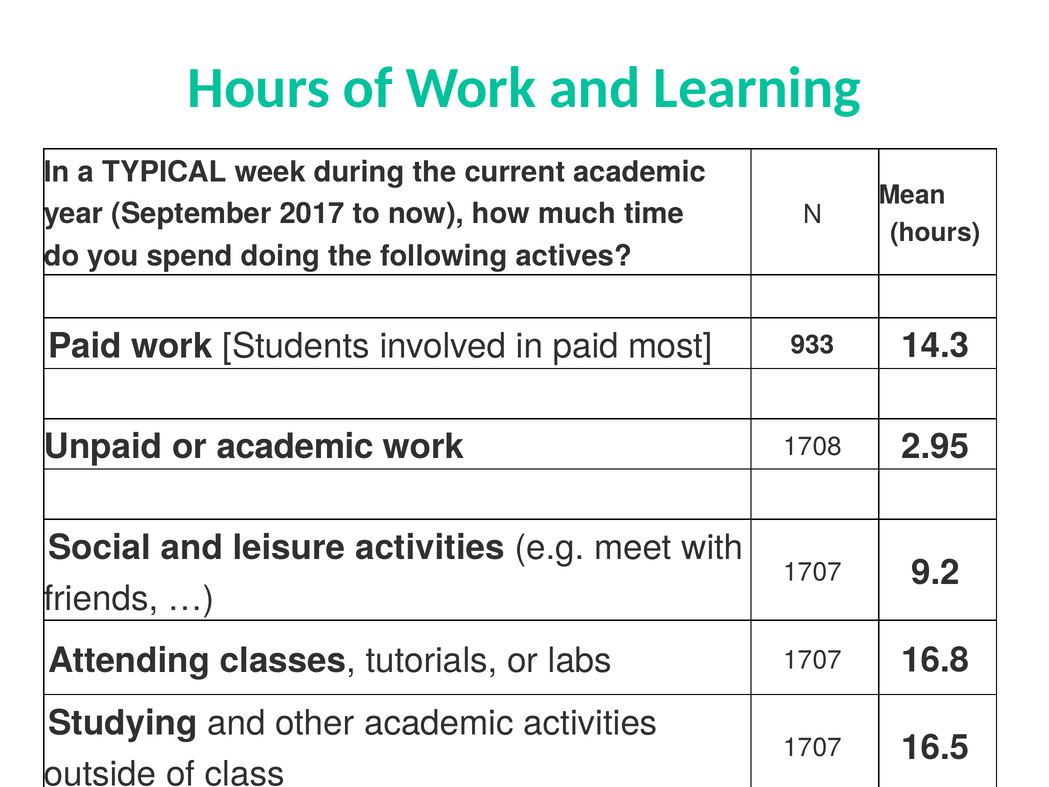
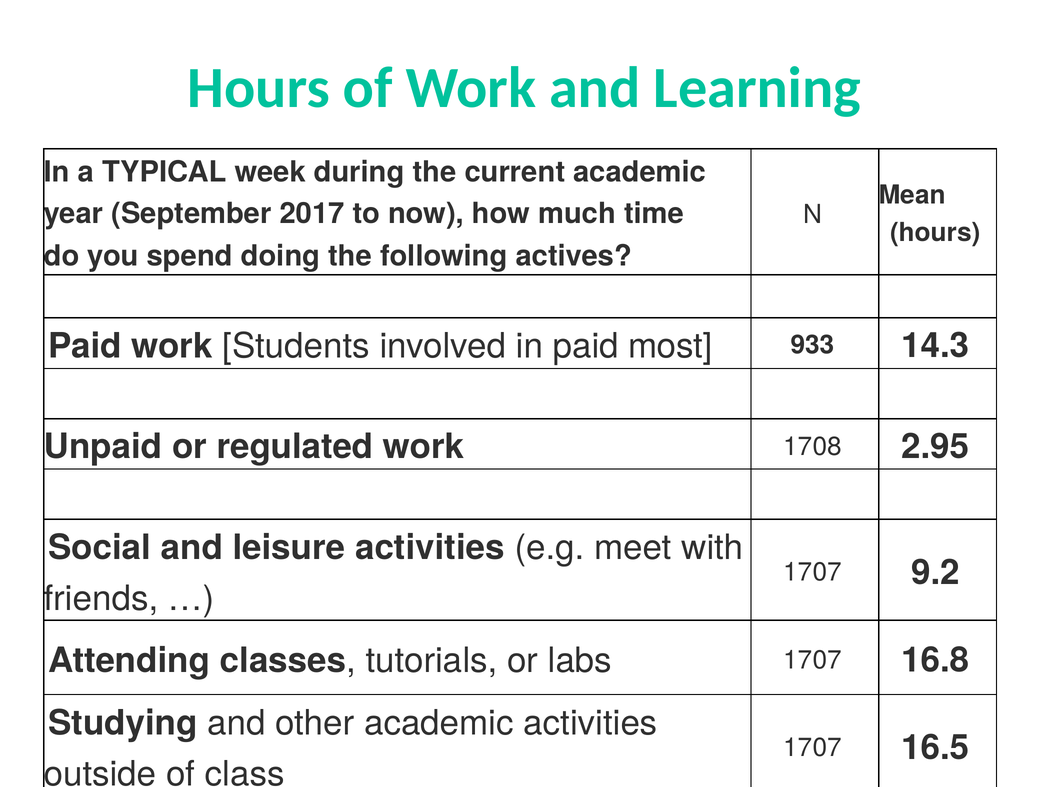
or academic: academic -> regulated (295, 447)
